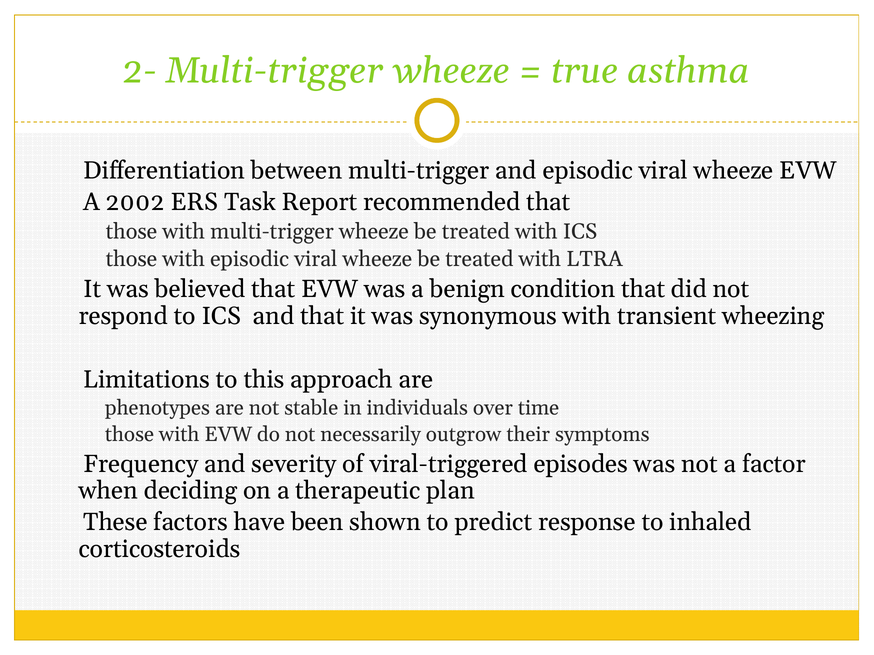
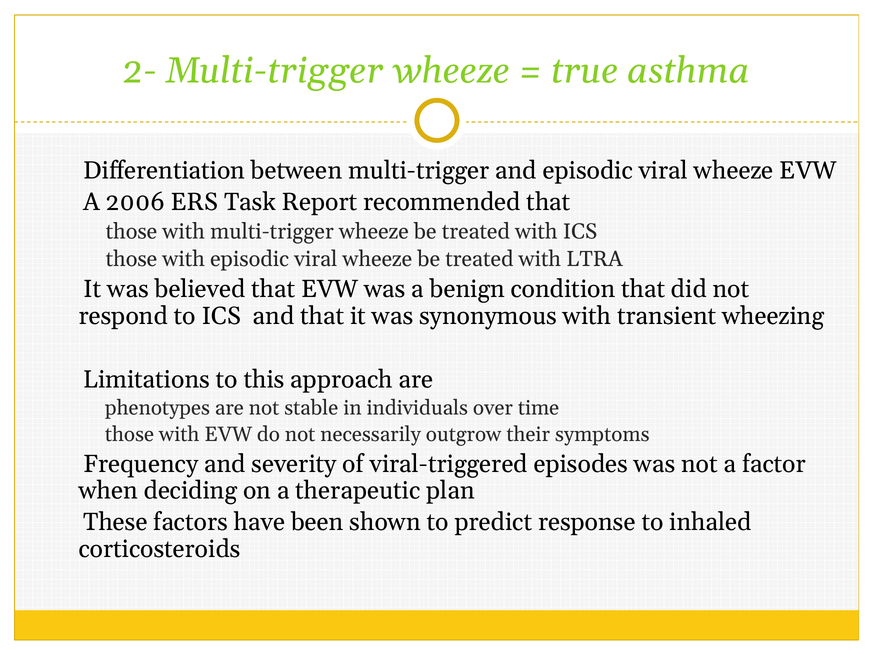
2002: 2002 -> 2006 (135, 202)
